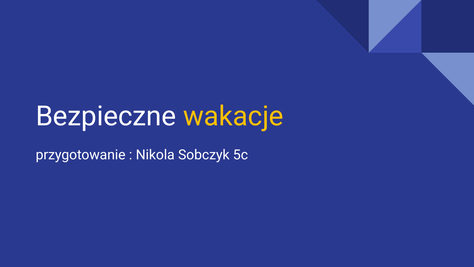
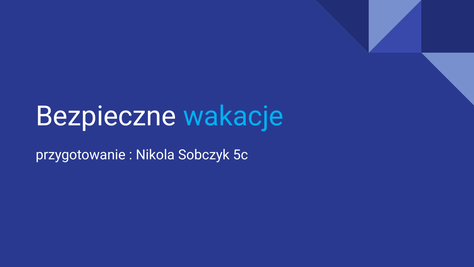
wakacje colour: yellow -> light blue (233, 116)
